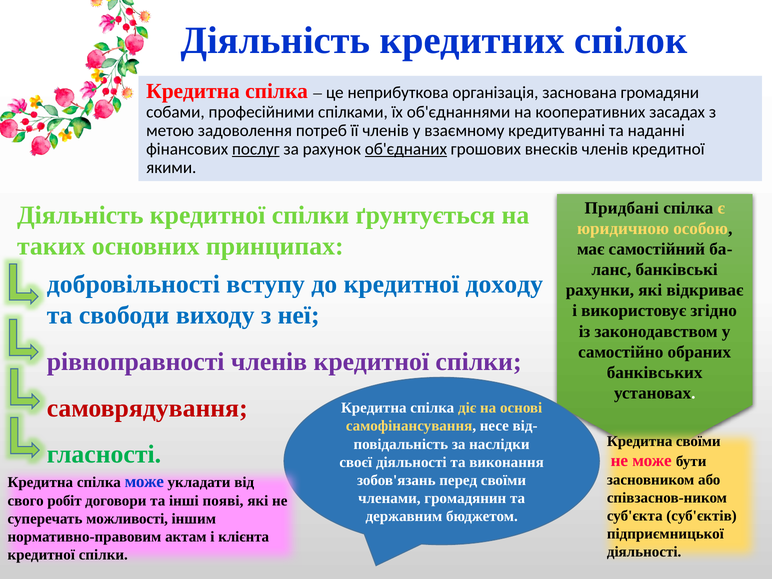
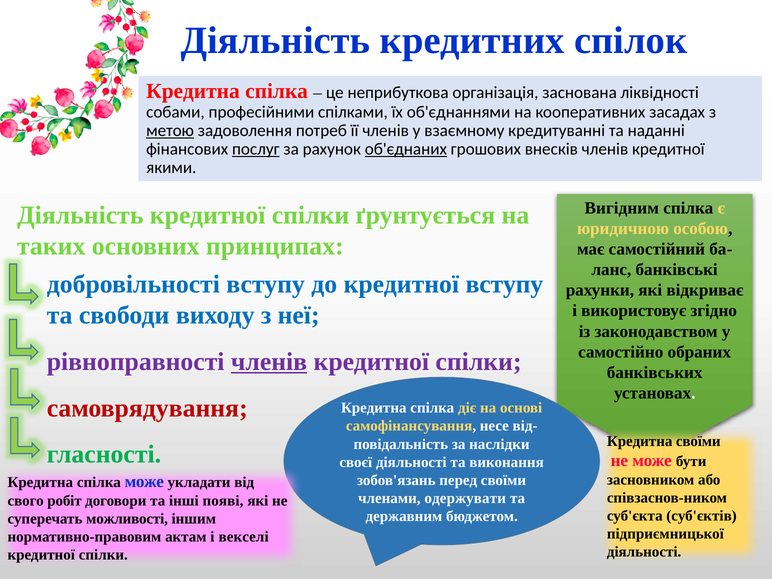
громадяни: громадяни -> ліквідності (660, 93)
метою underline: none -> present (170, 131)
Придбані: Придбані -> Вигідним (622, 208)
кредитної доходу: доходу -> вступу (504, 285)
членів underline: none -> present (269, 362)
громадянин: громадянин -> одержувати (465, 498)
клієнта: клієнта -> векселі (244, 537)
